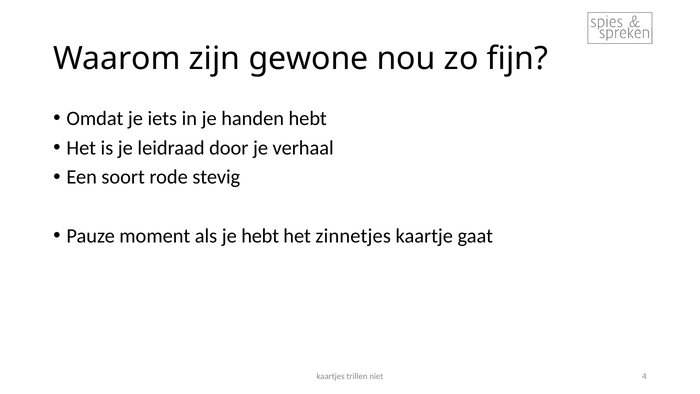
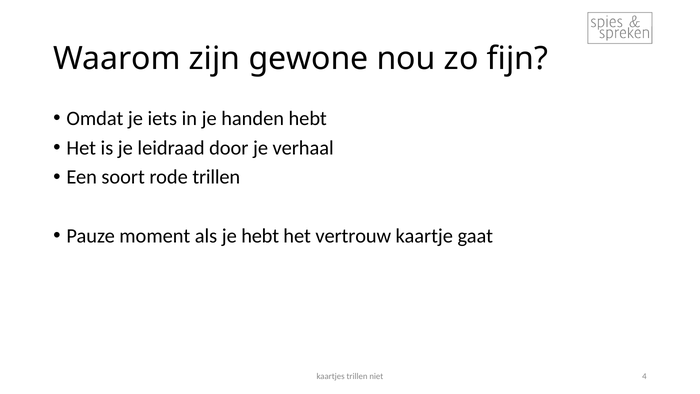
rode stevig: stevig -> trillen (216, 177)
zinnetjes: zinnetjes -> vertrouw (353, 236)
